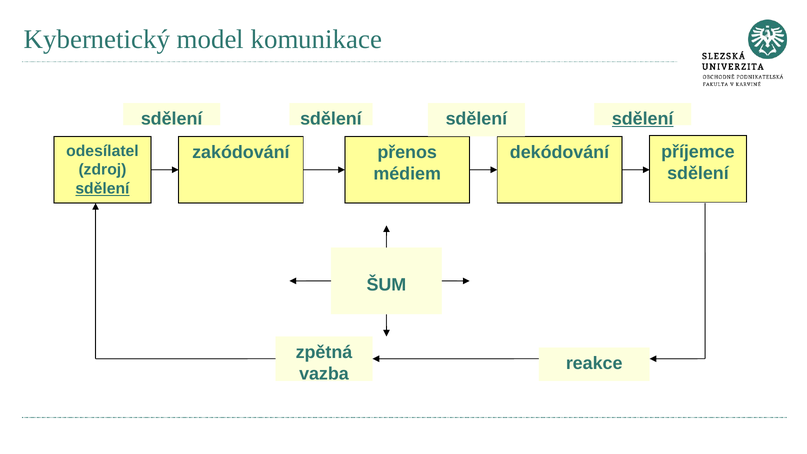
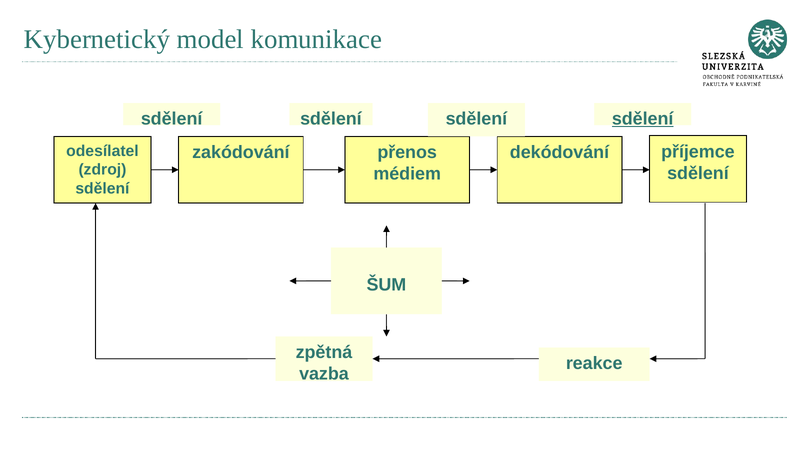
sdělení underline: present -> none (102, 189)
